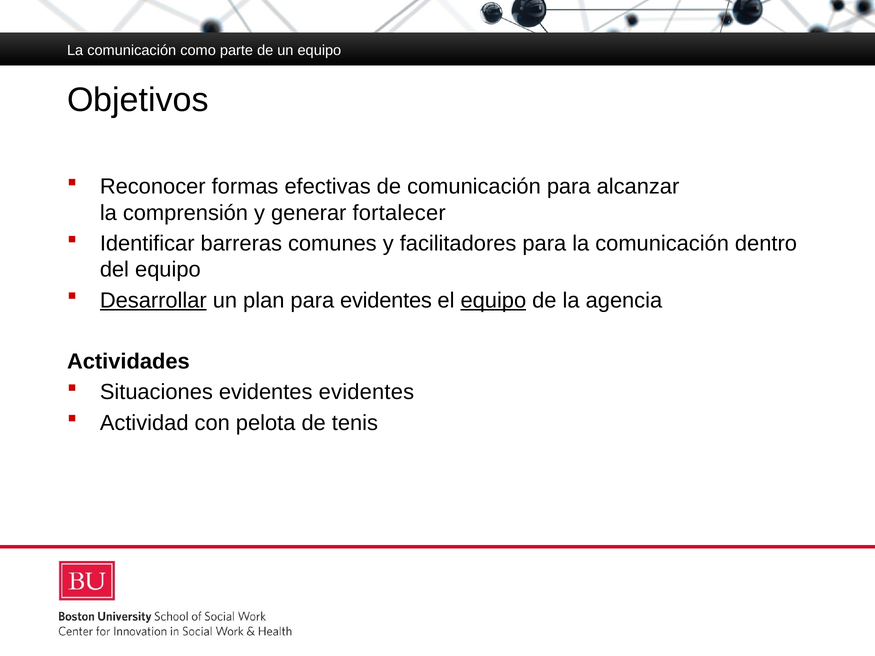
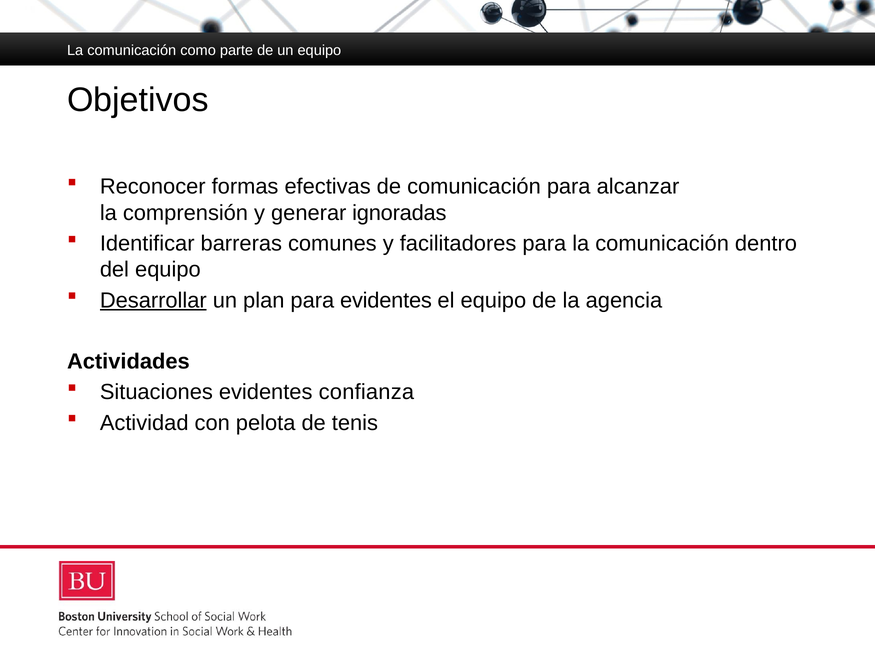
fortalecer: fortalecer -> ignoradas (399, 213)
equipo underline: present -> none (493, 300)
evidentes evidentes: evidentes -> confianza (366, 392)
